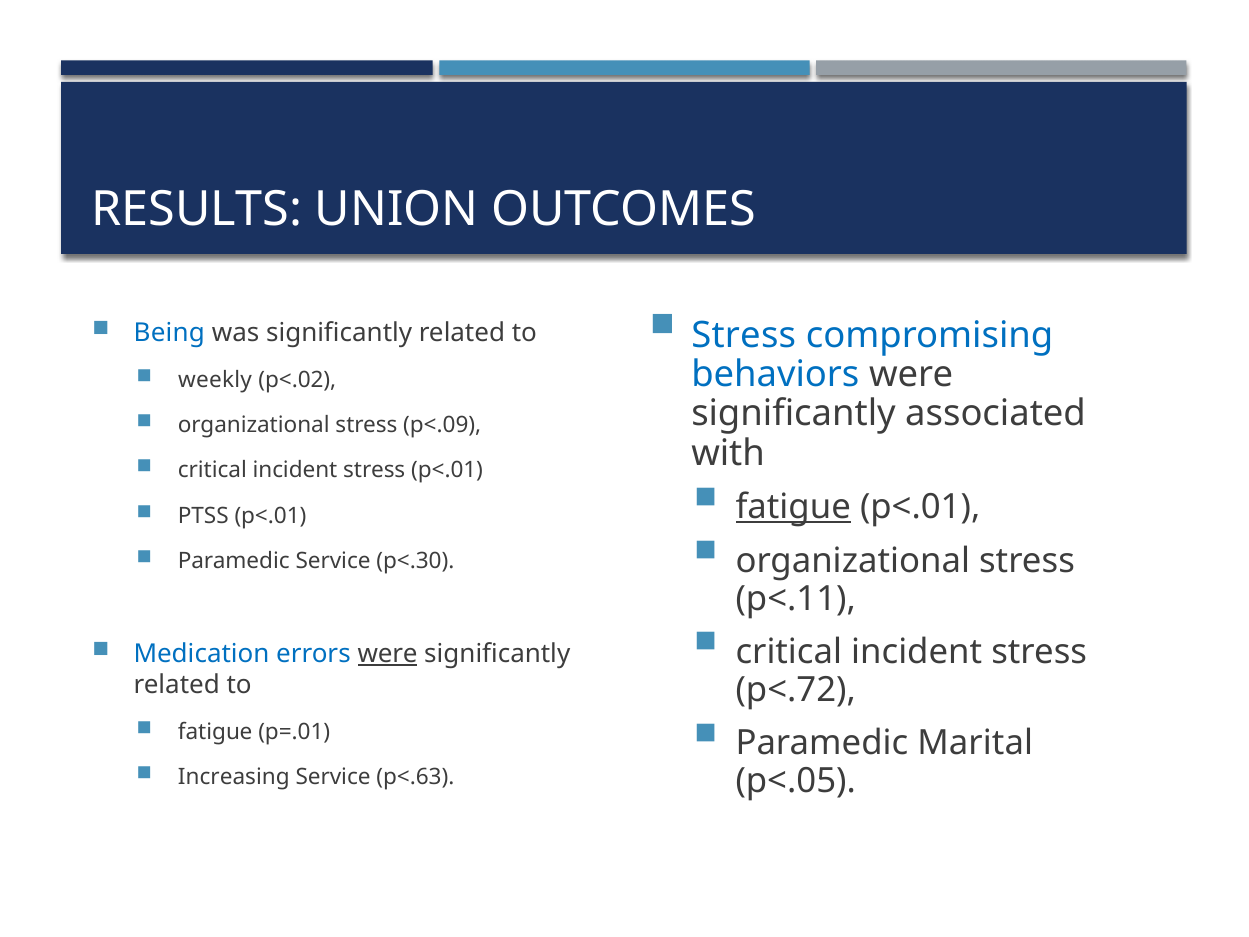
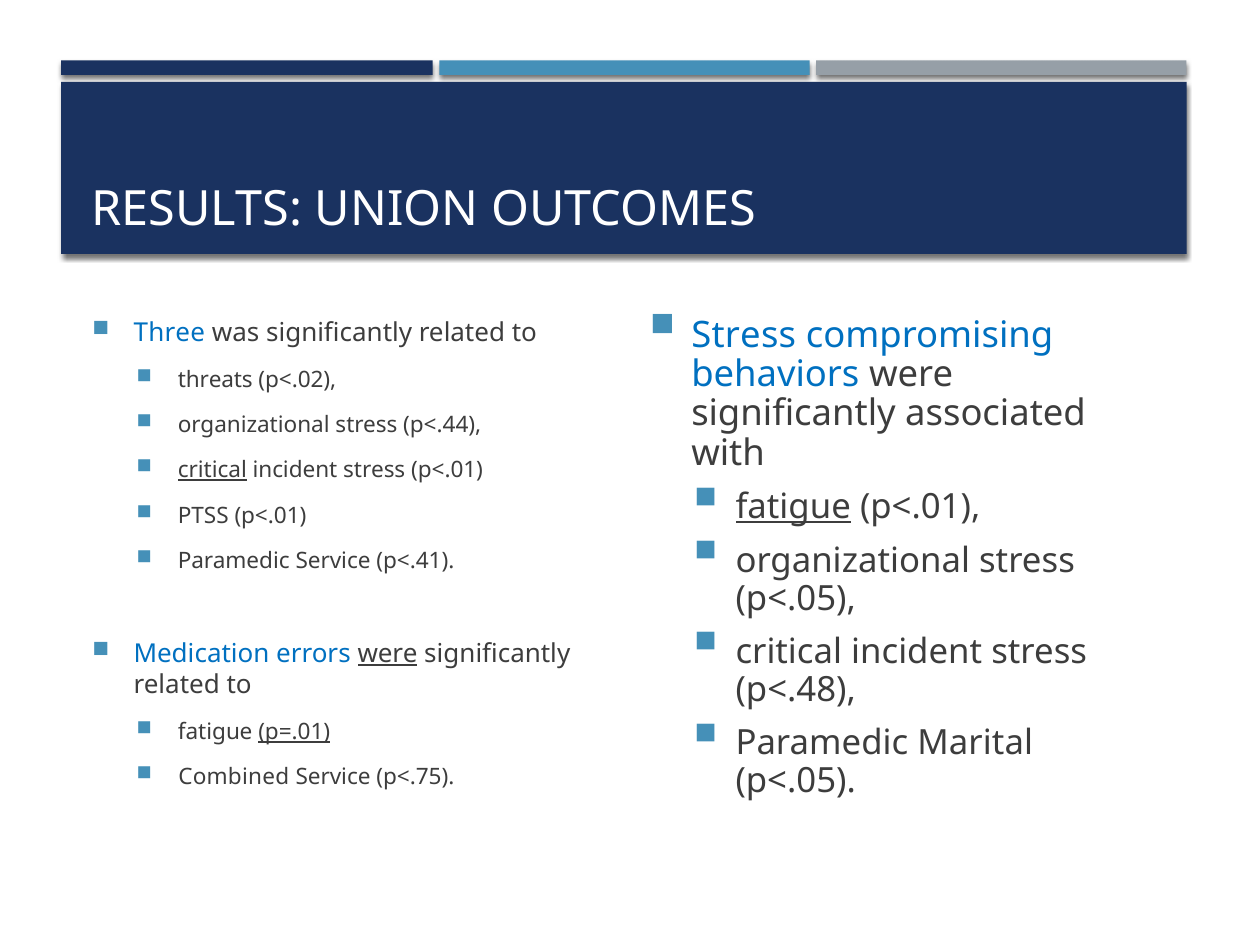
Being: Being -> Three (169, 333)
weekly: weekly -> threats (215, 380)
p<.09: p<.09 -> p<.44 (442, 425)
critical underline: none -> present (212, 470)
p<.30: p<.30 -> p<.41 (415, 561)
p<.11: p<.11 -> p<.05 (796, 598)
p<.72: p<.72 -> p<.48 (796, 690)
p=.01 underline: none -> present (294, 732)
Increasing: Increasing -> Combined (234, 777)
p<.63: p<.63 -> p<.75 (415, 777)
